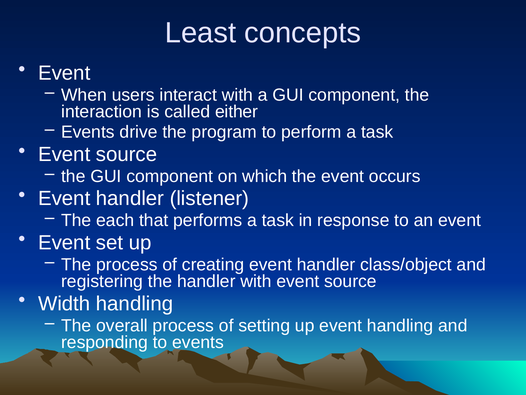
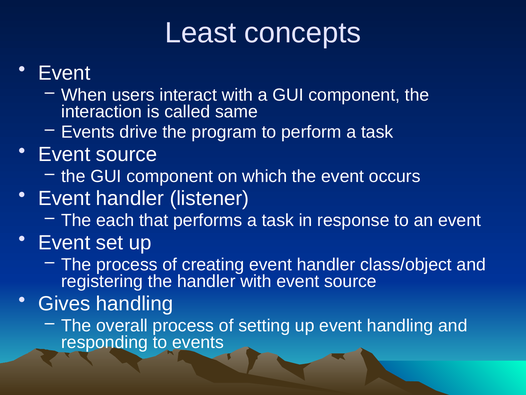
either: either -> same (236, 112)
Width: Width -> Gives (64, 303)
